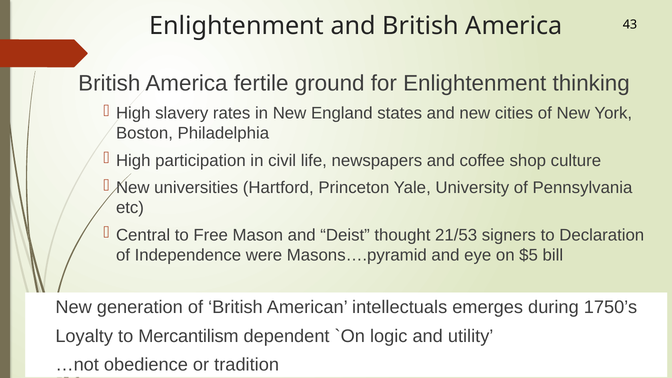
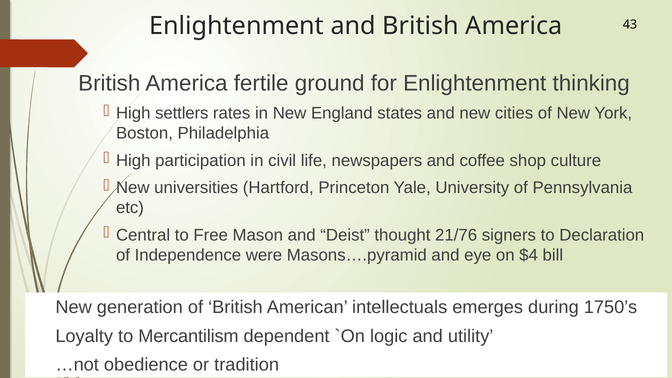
slavery: slavery -> settlers (182, 113)
21/53: 21/53 -> 21/76 (456, 235)
$5: $5 -> $4 (529, 255)
